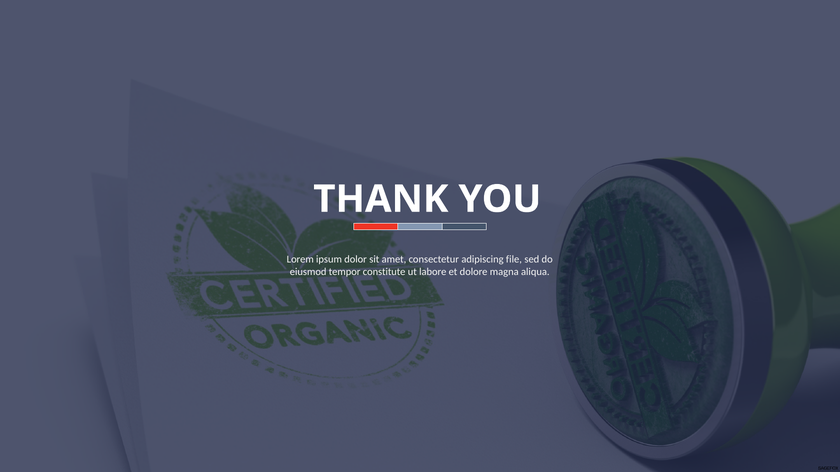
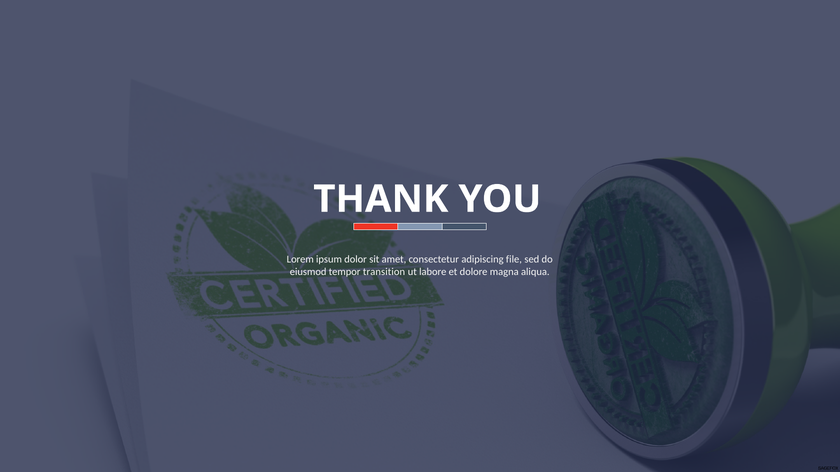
constitute: constitute -> transition (384, 272)
